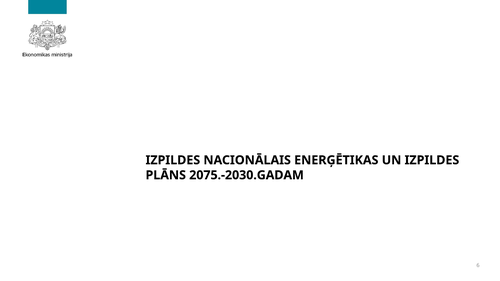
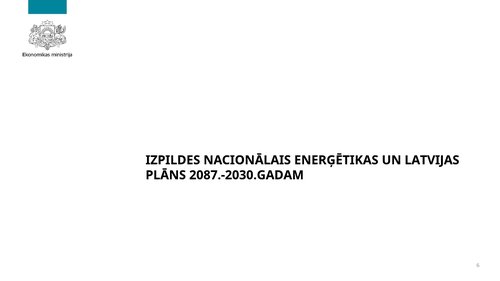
UN IZPILDES: IZPILDES -> LATVIJAS (432, 160)
2075.-2030.GADAM: 2075.-2030.GADAM -> 2087.-2030.GADAM (247, 175)
